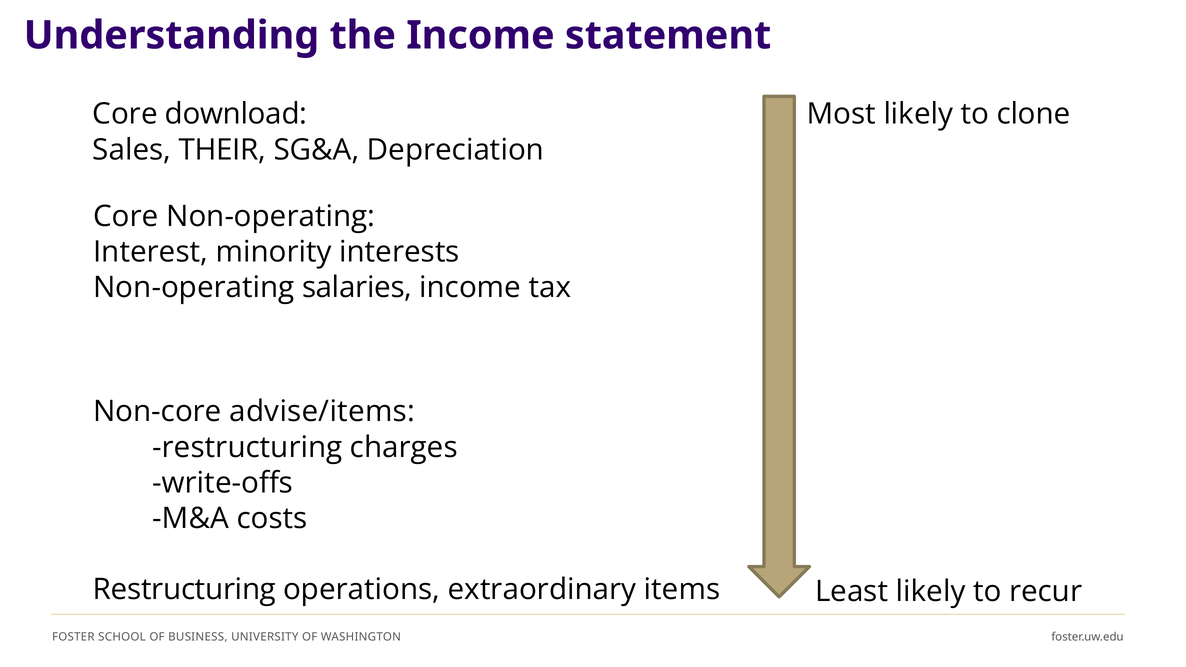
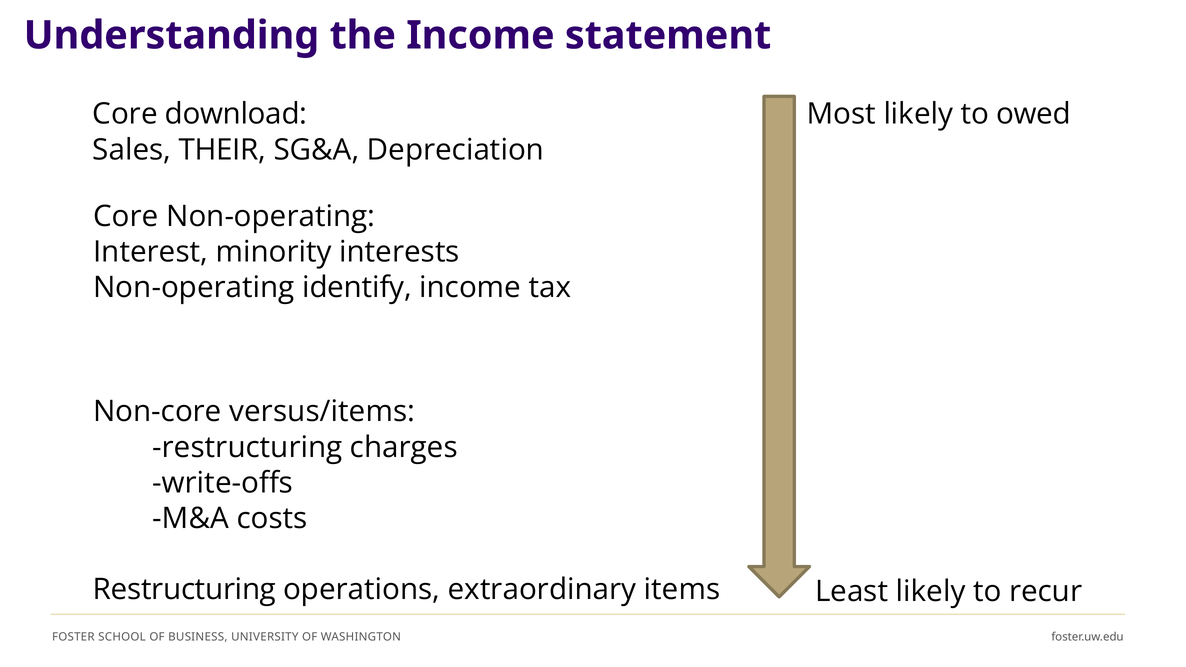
clone: clone -> owed (1033, 114)
salaries: salaries -> identify (357, 288)
advise/items: advise/items -> versus/items (322, 412)
